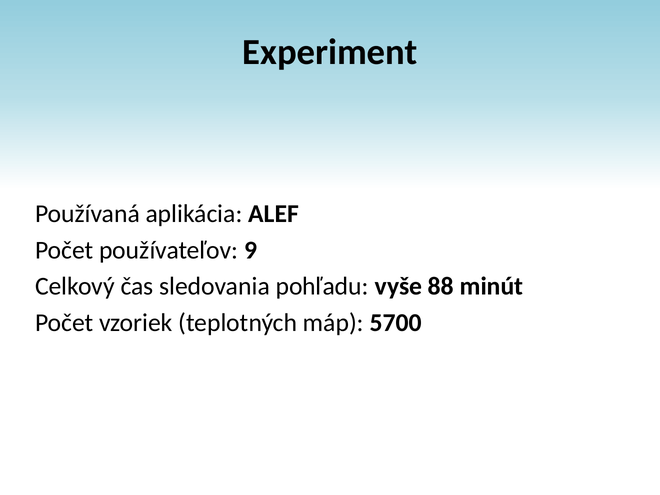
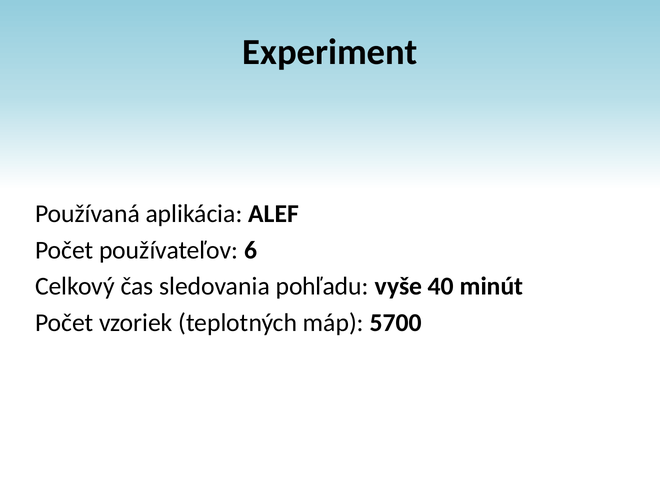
9: 9 -> 6 (251, 250)
88: 88 -> 40 (441, 286)
